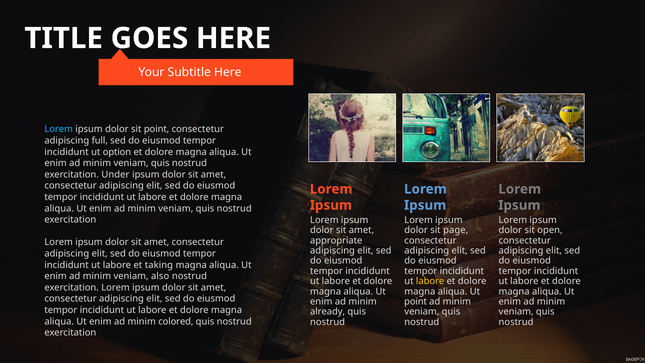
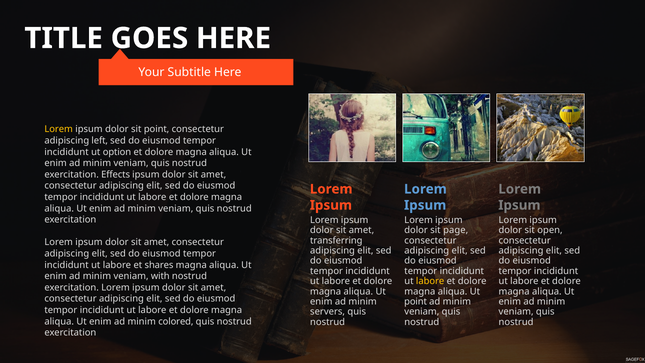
Lorem colour: light blue -> yellow (59, 129)
full: full -> left (100, 141)
Under: Under -> Effects (116, 174)
appropriate: appropriate -> transferring (336, 240)
taking: taking -> shares (159, 265)
also: also -> with (160, 276)
already: already -> servers (328, 312)
